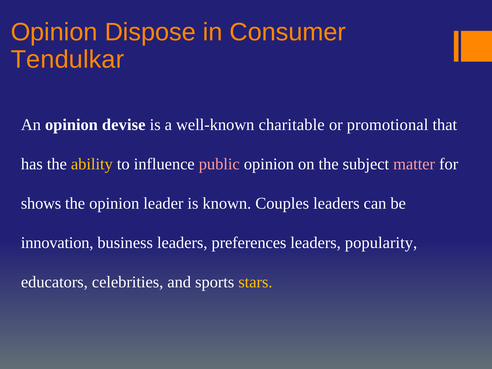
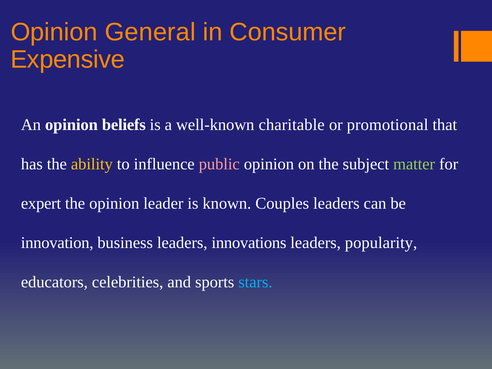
Dispose: Dispose -> General (150, 32)
Tendulkar: Tendulkar -> Expensive (68, 59)
devise: devise -> beliefs (124, 125)
matter colour: pink -> light green (414, 164)
shows: shows -> expert (41, 203)
preferences: preferences -> innovations (249, 243)
stars colour: yellow -> light blue (255, 282)
